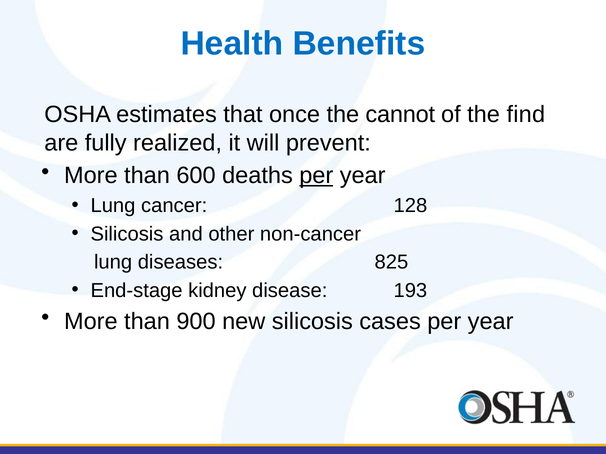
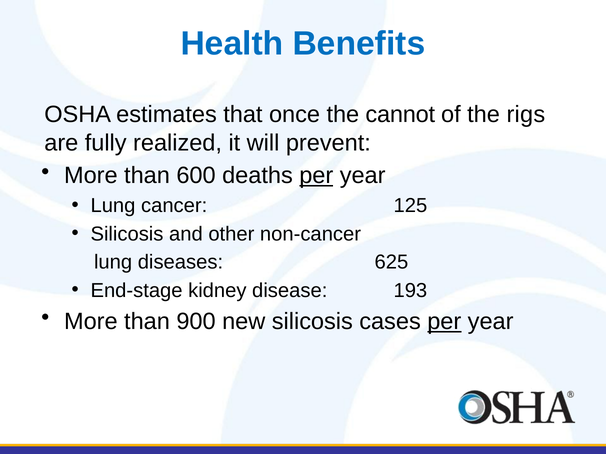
find: find -> rigs (526, 115)
128: 128 -> 125 (410, 206)
825: 825 -> 625 (391, 262)
per underline: none -> present (444, 322)
